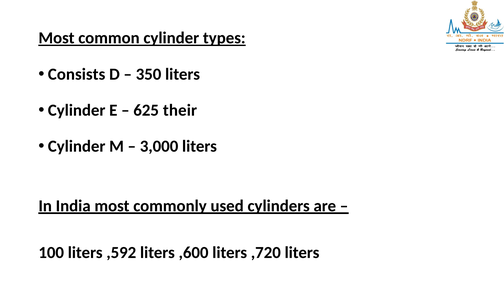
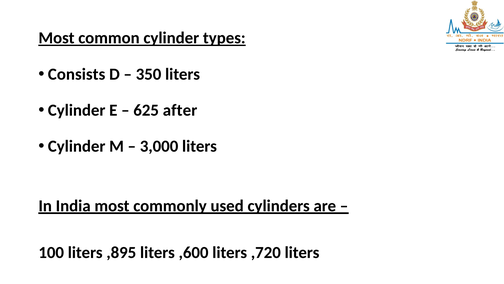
their: their -> after (180, 110)
,592: ,592 -> ,895 (121, 252)
